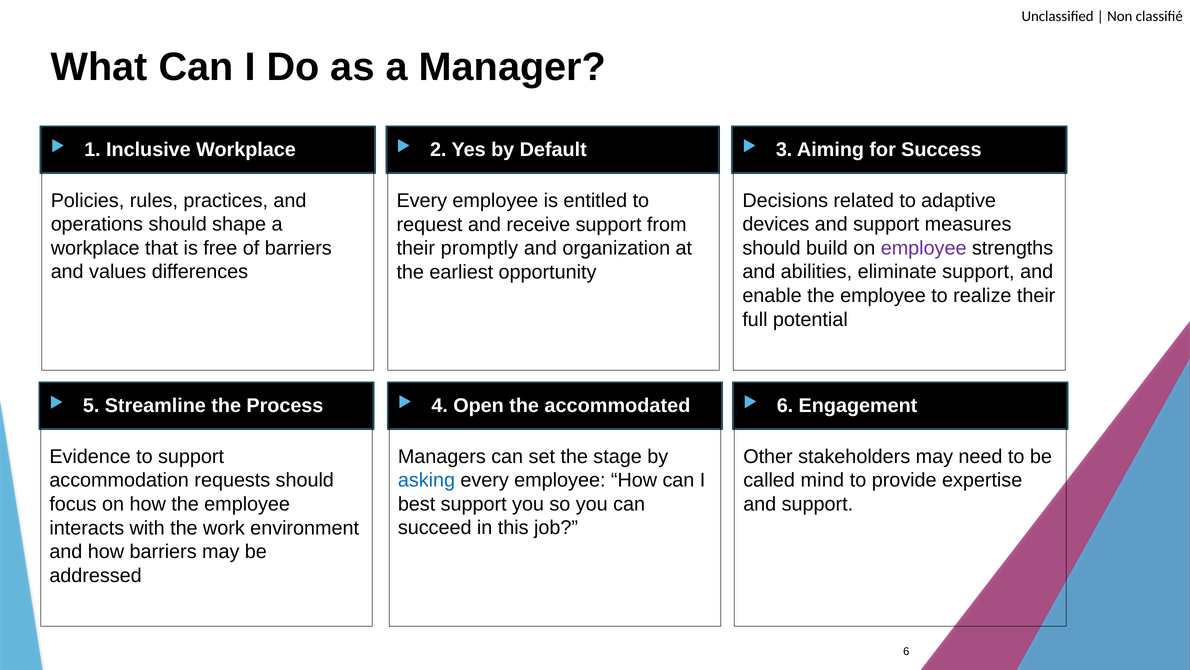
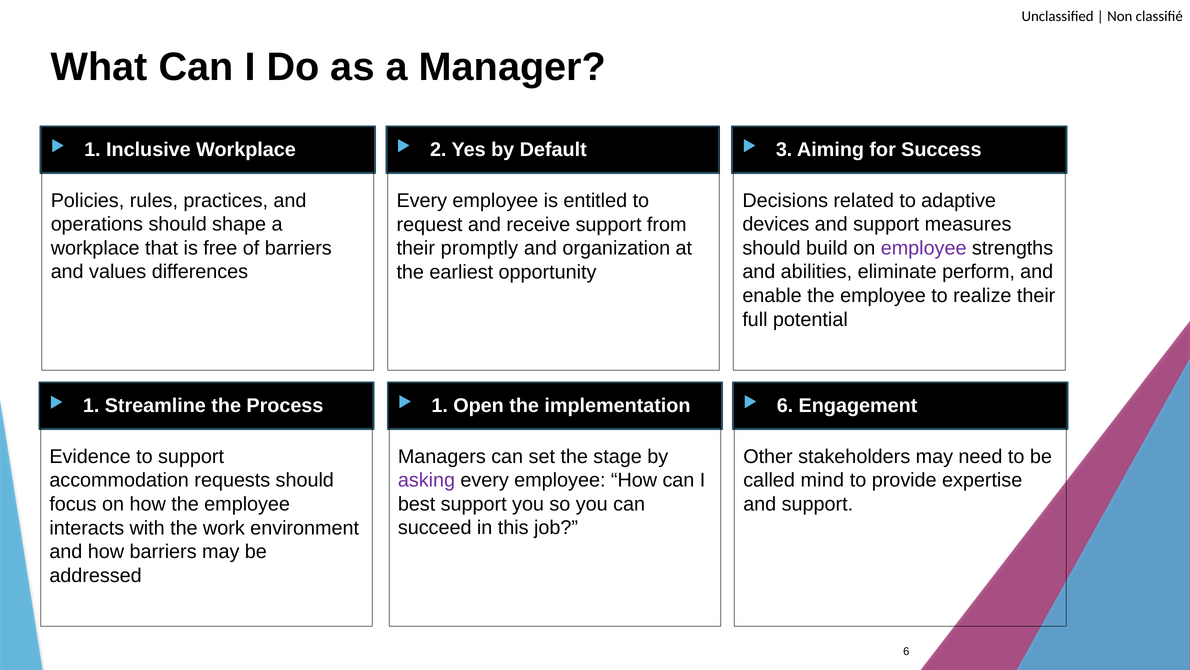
eliminate support: support -> perform (979, 272)
4: 4 -> 1 (440, 405)
accommodated: accommodated -> implementation (617, 405)
5: 5 -> 1 (91, 405)
asking colour: blue -> purple (427, 480)
